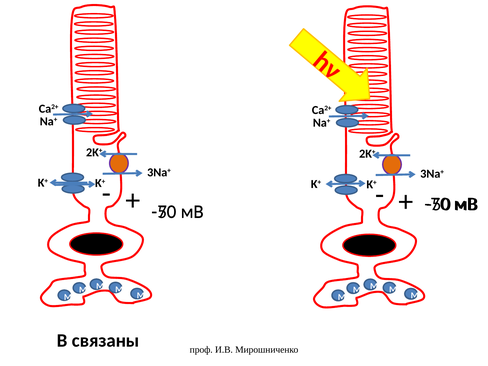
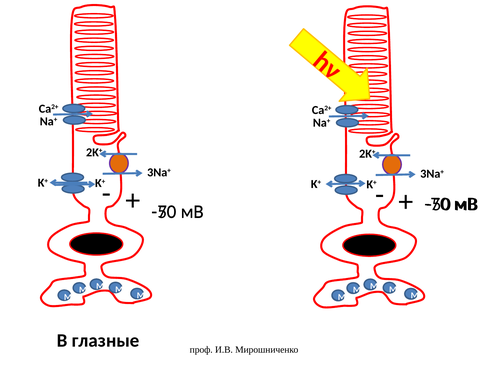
связаны: связаны -> глазные (106, 340)
